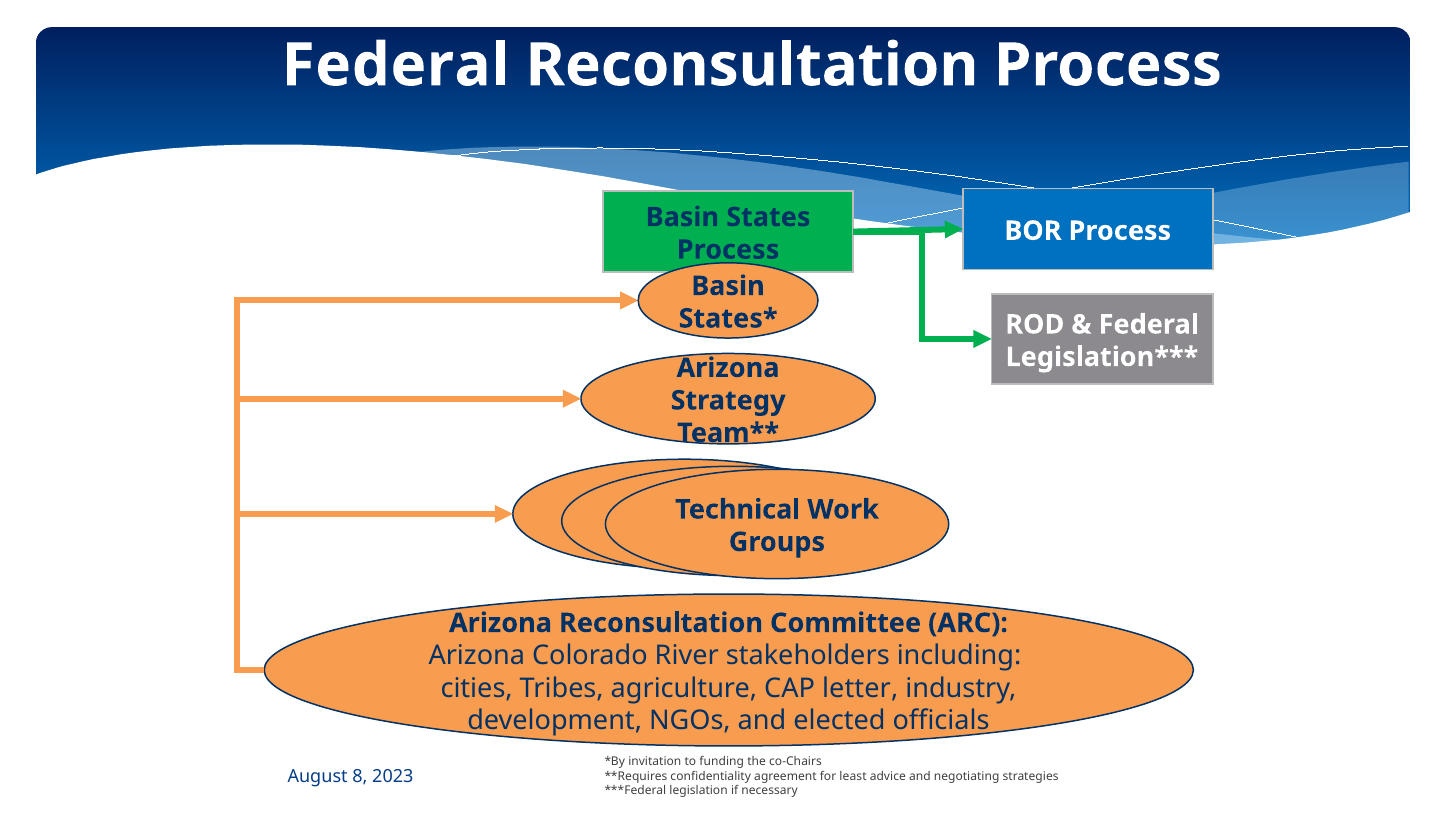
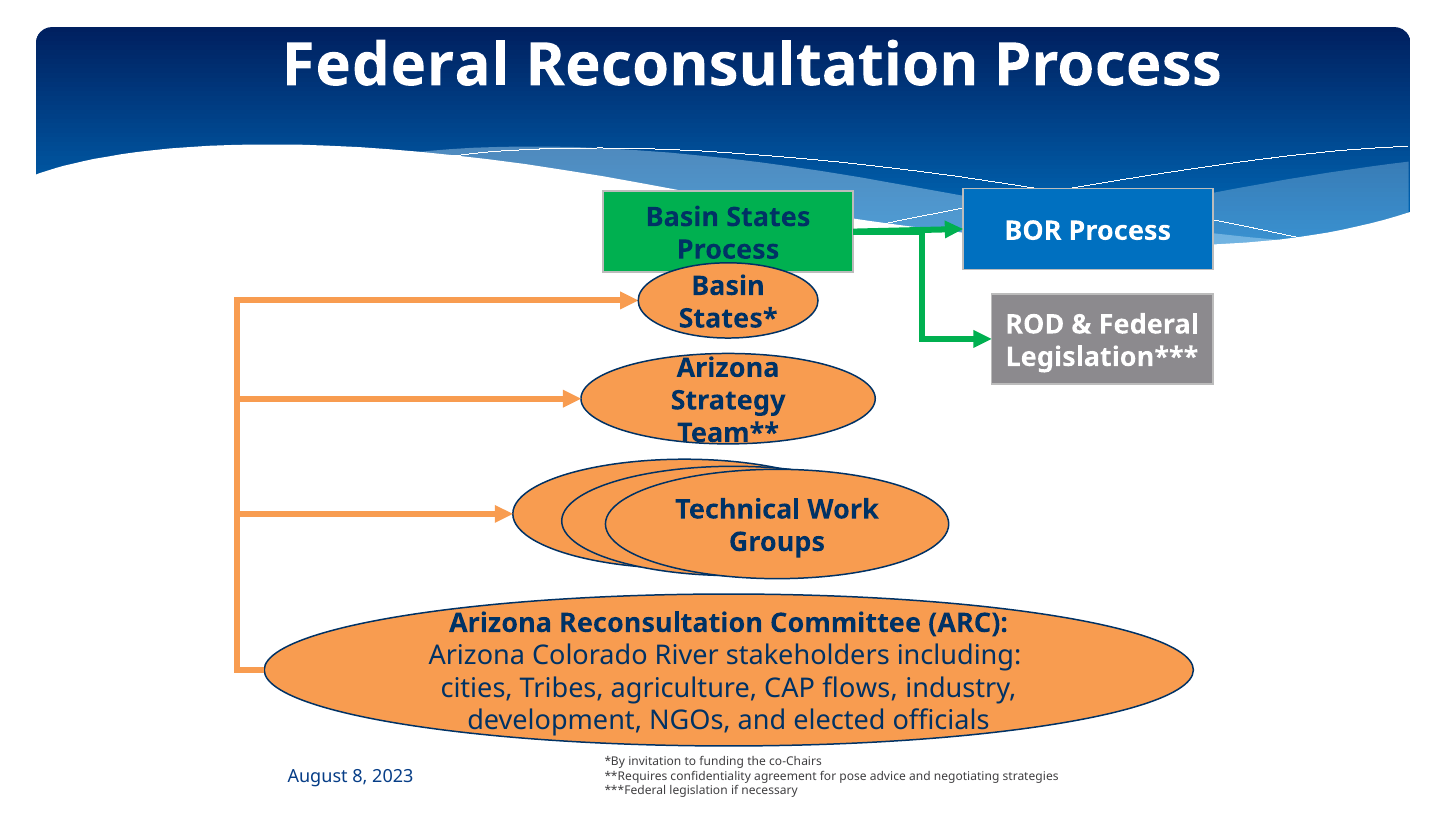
letter: letter -> flows (860, 688)
least: least -> pose (853, 776)
